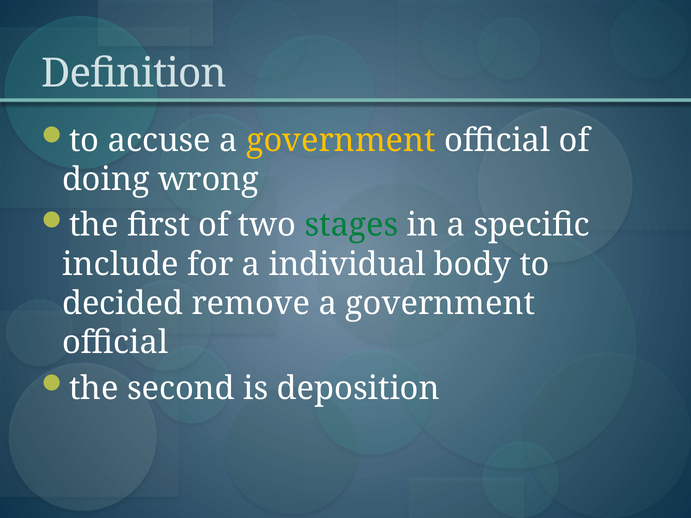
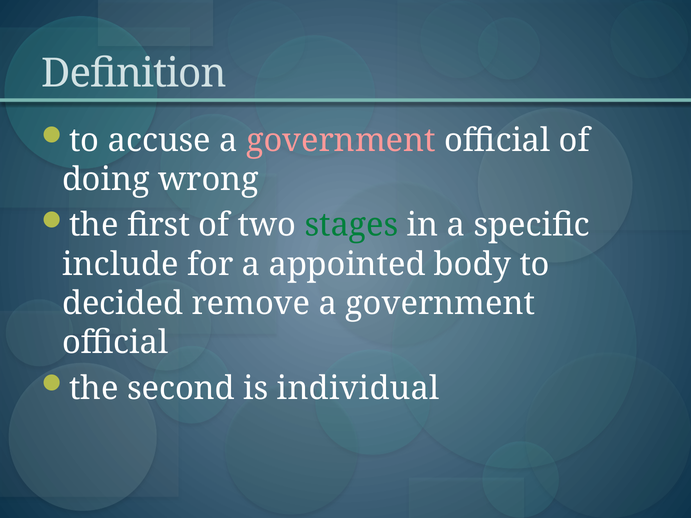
government colour: yellow -> pink (341, 140)
individual: individual -> appointed (347, 264)
deposition: deposition -> individual (358, 389)
